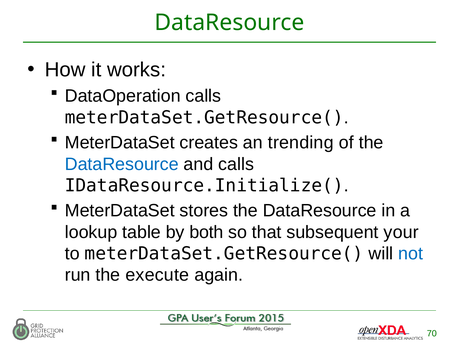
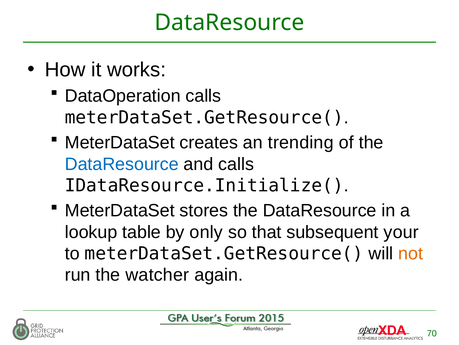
both: both -> only (206, 232)
not colour: blue -> orange (411, 253)
execute: execute -> watcher (157, 274)
